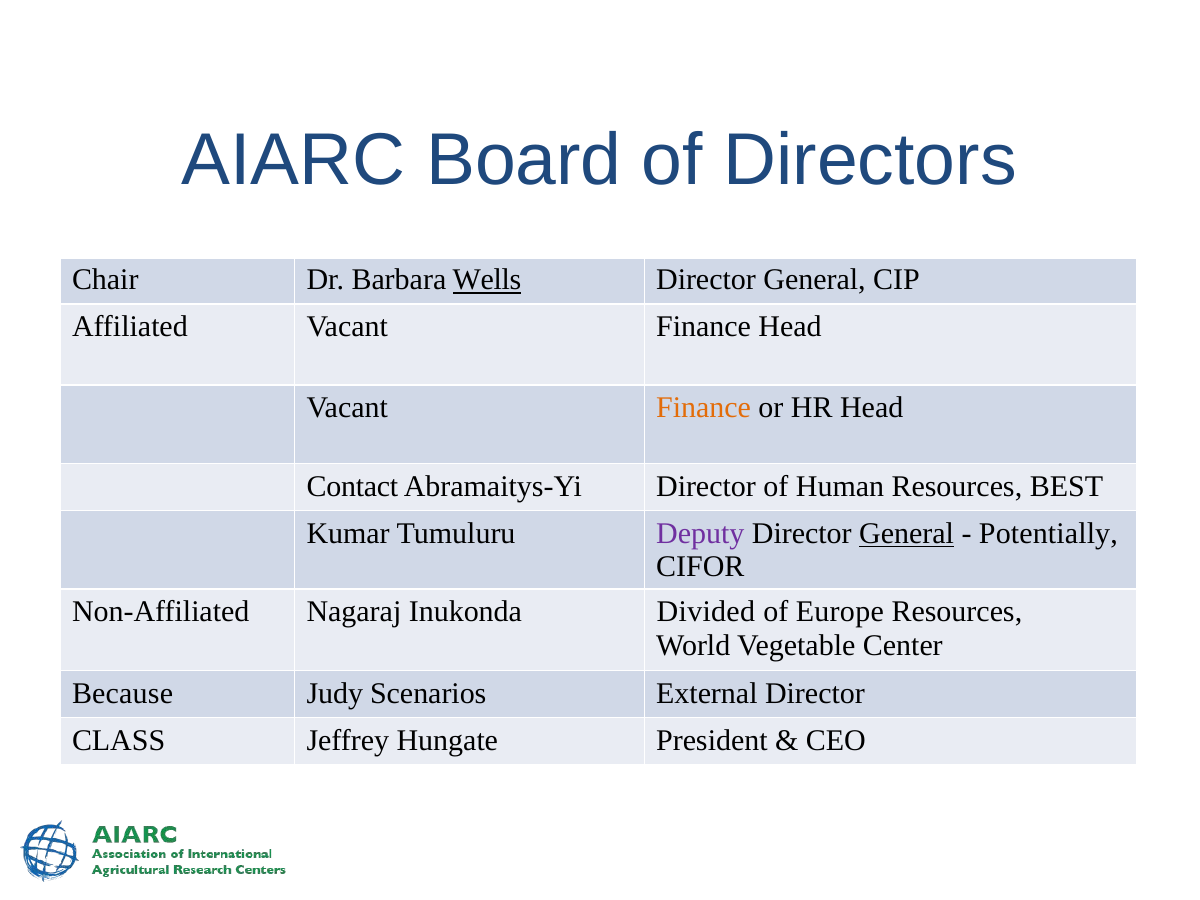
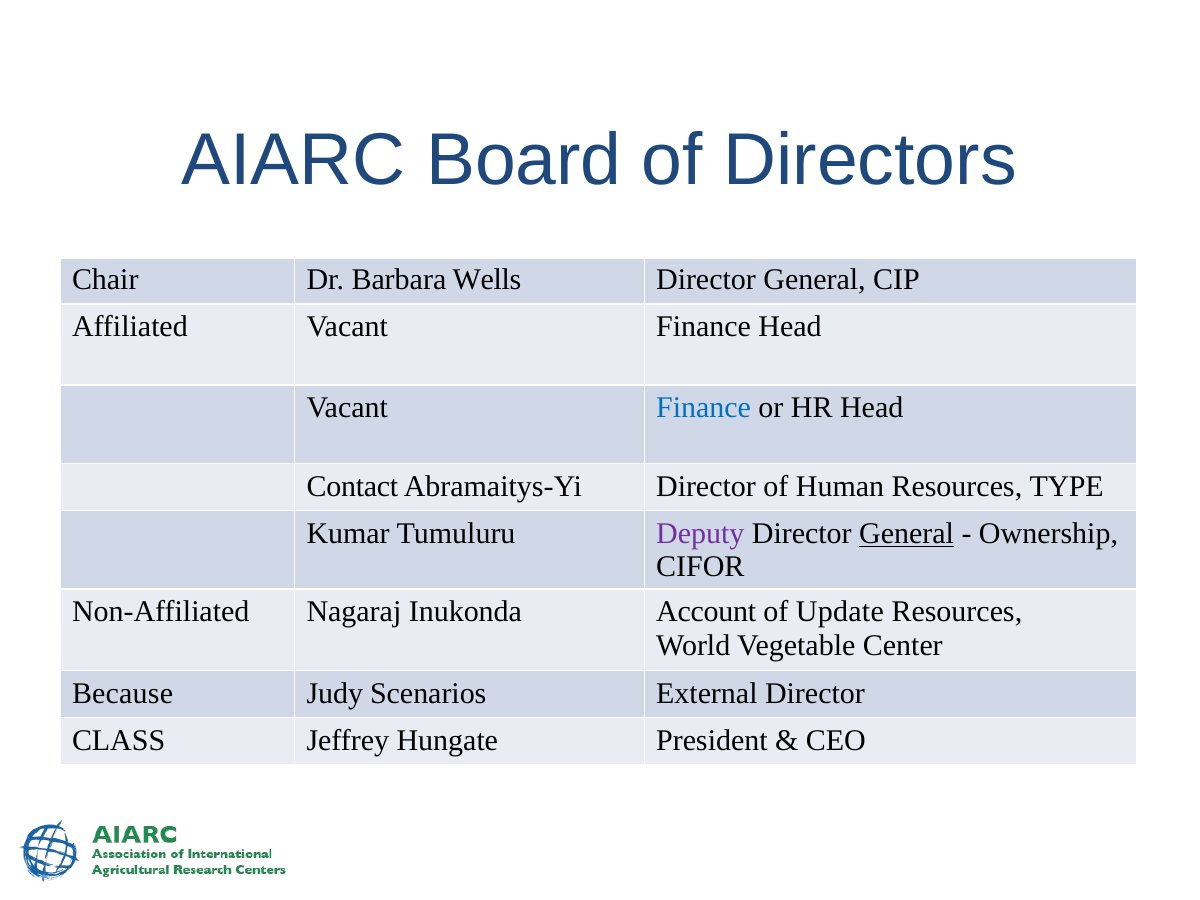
Wells underline: present -> none (487, 280)
Finance colour: orange -> blue (704, 408)
BEST: BEST -> TYPE (1067, 487)
Potentially: Potentially -> Ownership (1048, 534)
Divided: Divided -> Account (706, 612)
Europe: Europe -> Update (840, 612)
